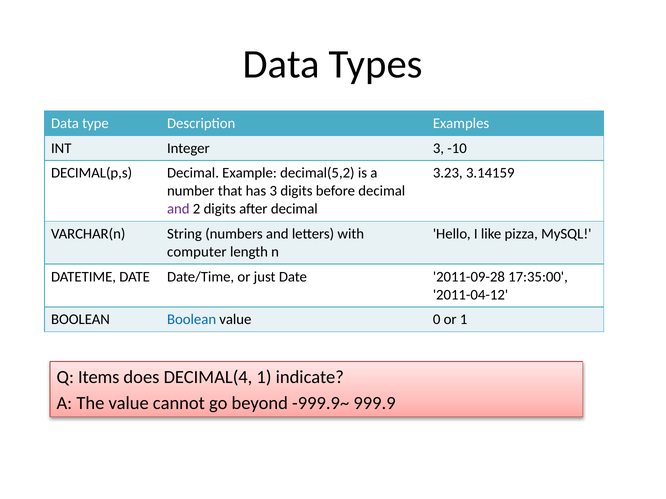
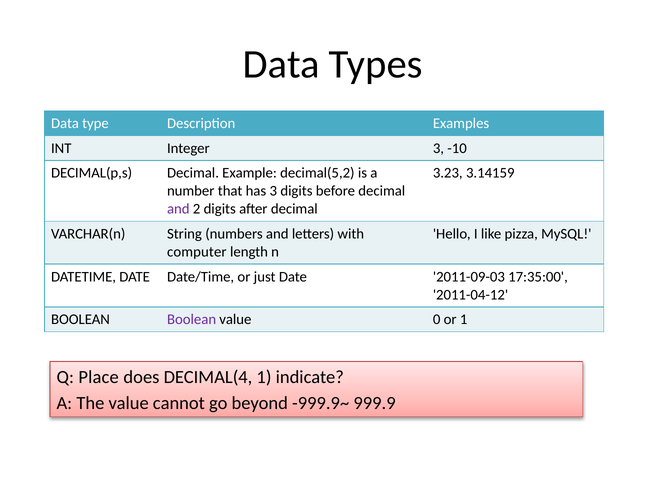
2011-09-28: 2011-09-28 -> 2011-09-03 (469, 277)
Boolean colour: blue -> purple (192, 320)
Items: Items -> Place (99, 378)
